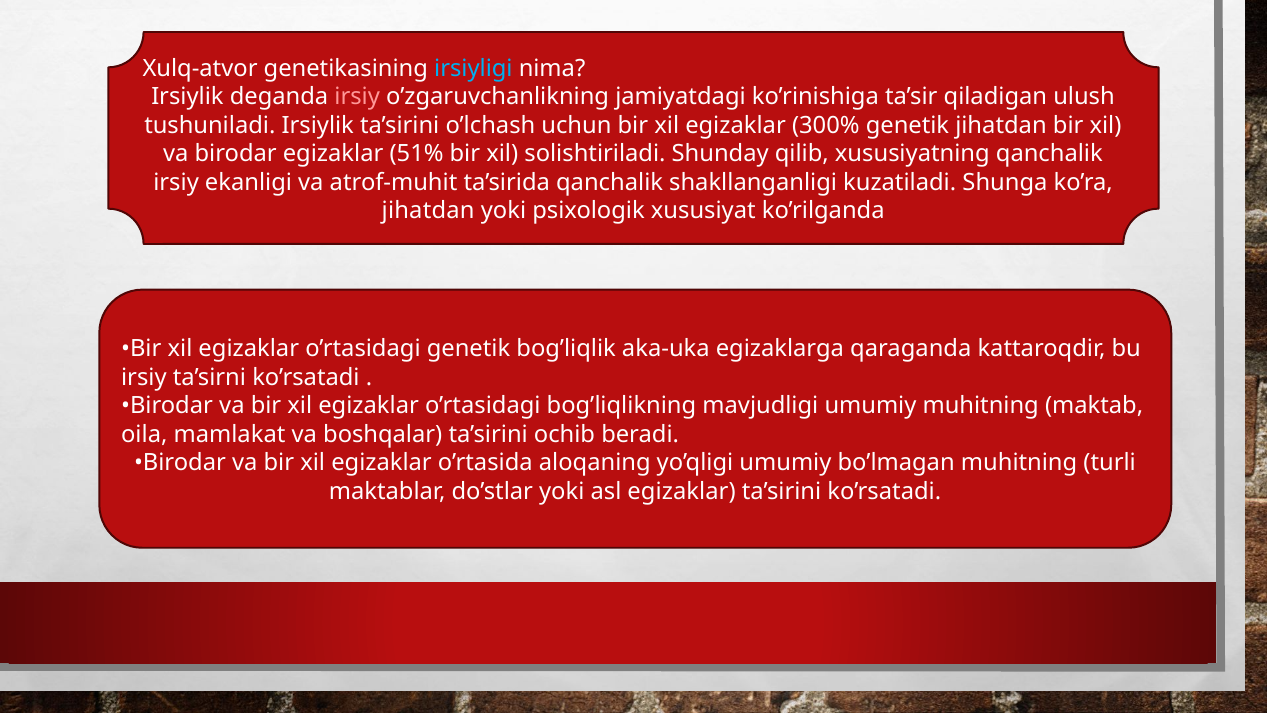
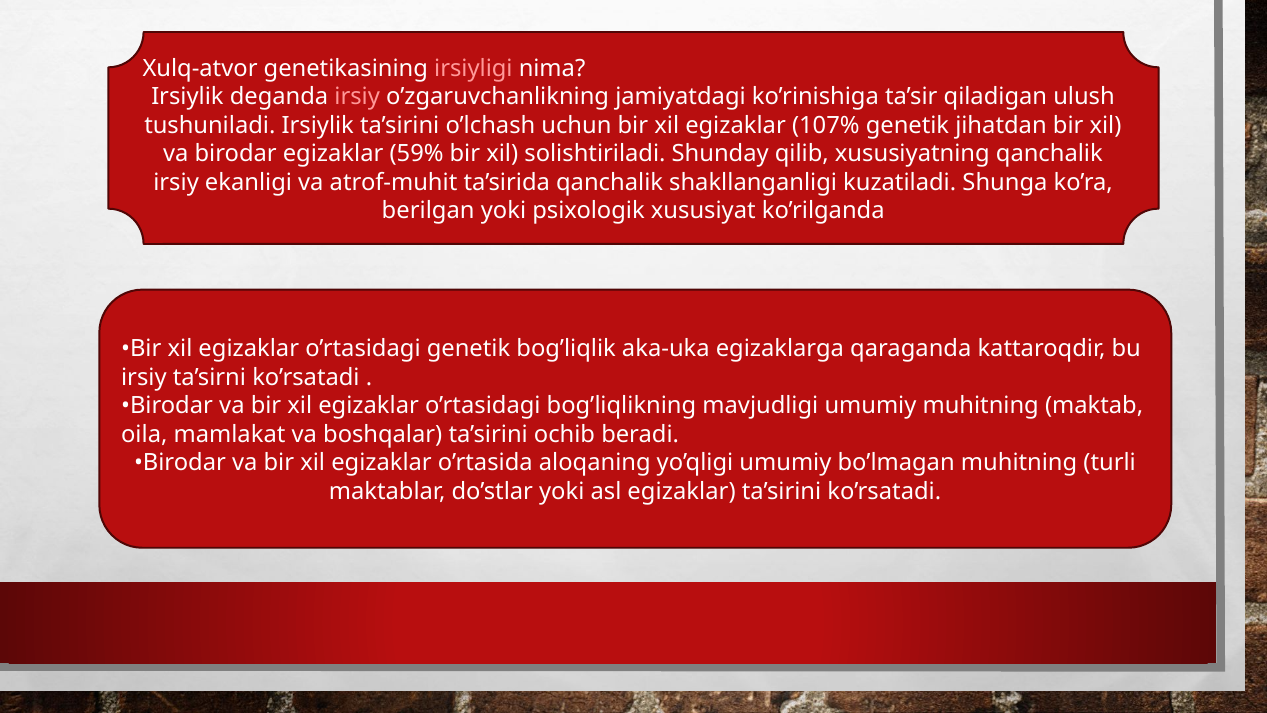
irsiyligi colour: light blue -> pink (473, 68)
300%: 300% -> 107% (826, 125)
51%: 51% -> 59% (417, 154)
jihatdan: jihatdan -> berilgan (428, 211)
